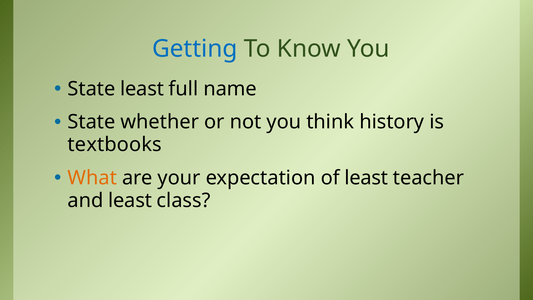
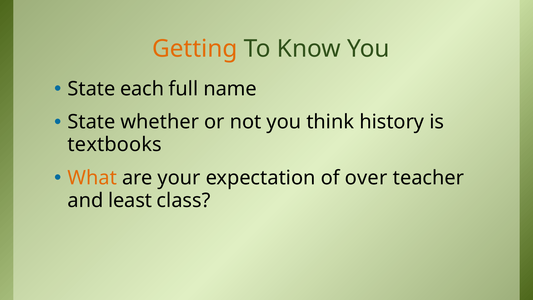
Getting colour: blue -> orange (195, 49)
State least: least -> each (142, 89)
of least: least -> over (366, 178)
